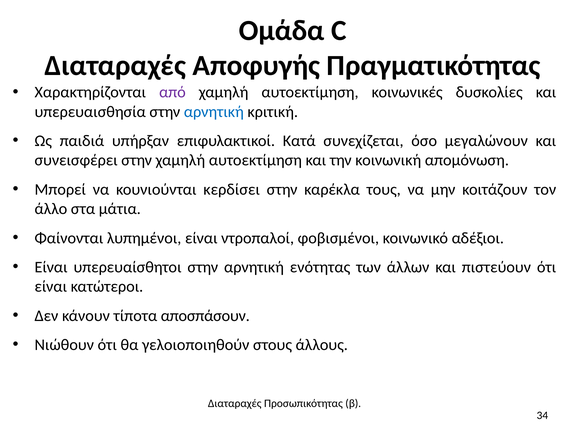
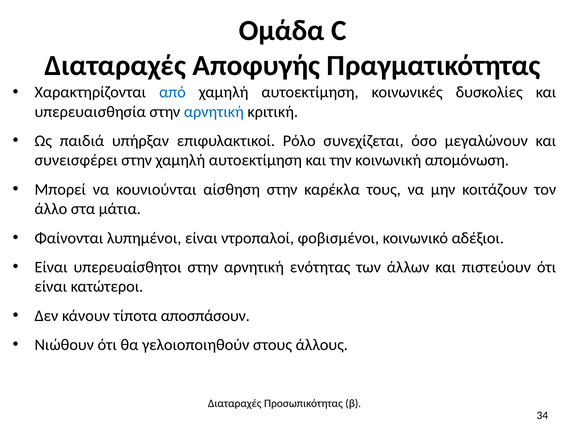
από colour: purple -> blue (172, 92)
Κατά: Κατά -> Ρόλο (299, 141)
κερδίσει: κερδίσει -> αίσθηση (232, 190)
